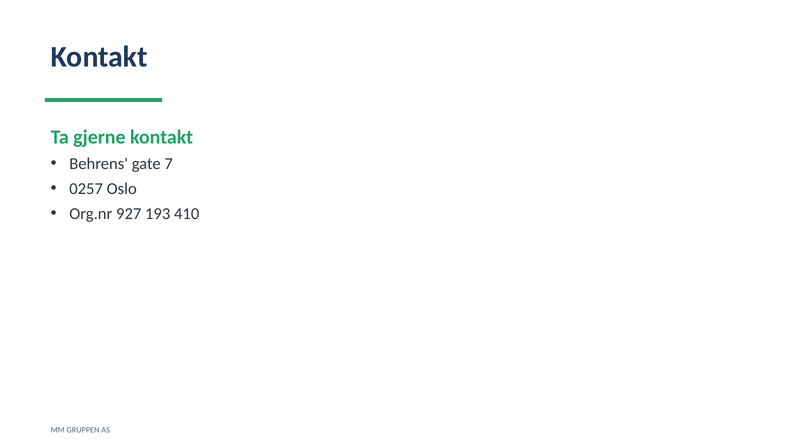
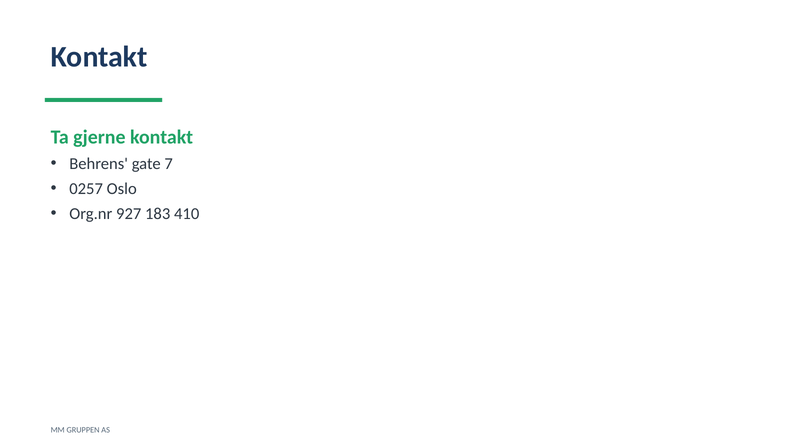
193: 193 -> 183 (158, 213)
